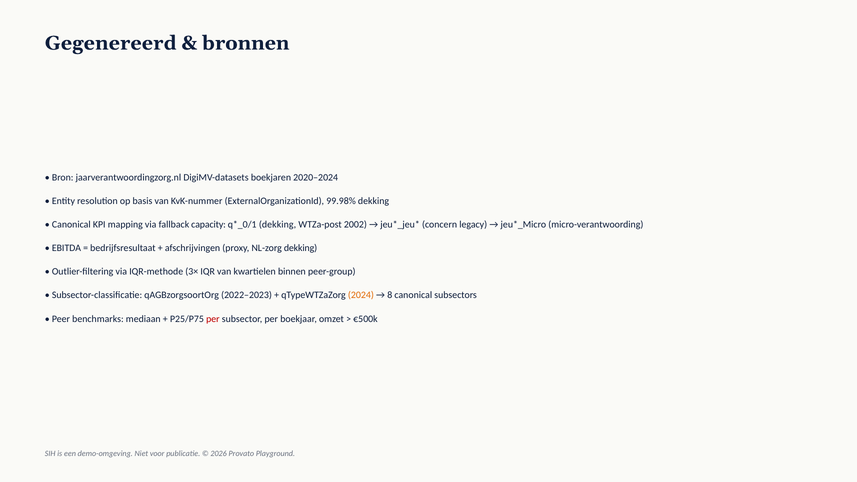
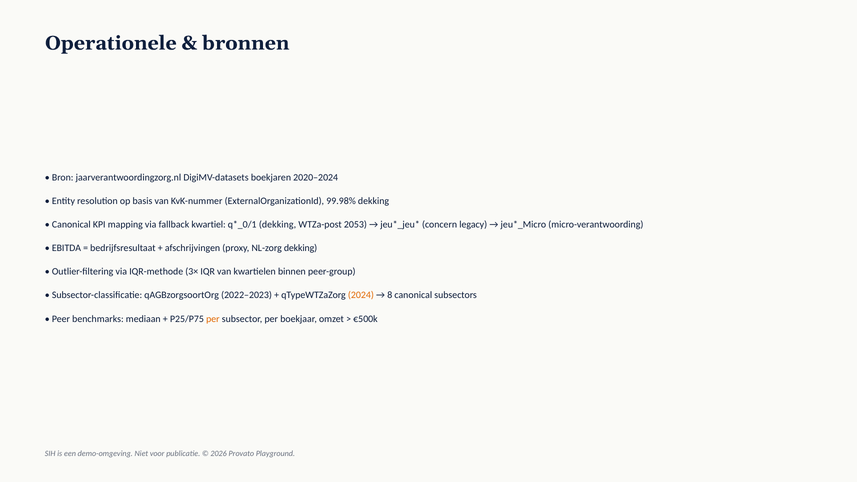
Gegenereerd: Gegenereerd -> Operationele (111, 43)
capacity: capacity -> kwartiel (209, 225)
2002: 2002 -> 2053 (355, 225)
per colour: red -> orange (213, 319)
